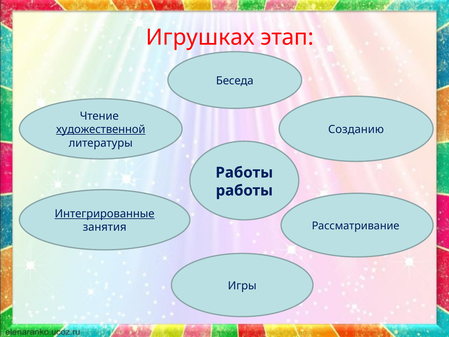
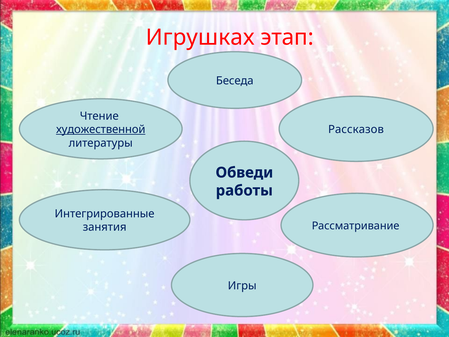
Созданию: Созданию -> Рассказов (356, 129)
Работы: Работы -> Обведи (244, 172)
Интегрированные underline: present -> none (105, 214)
